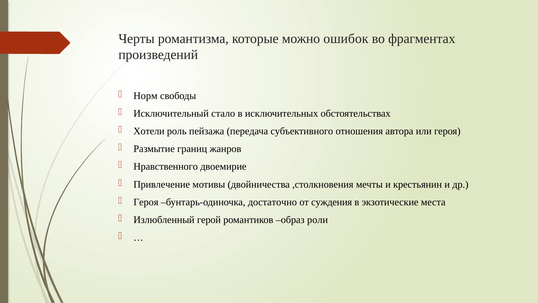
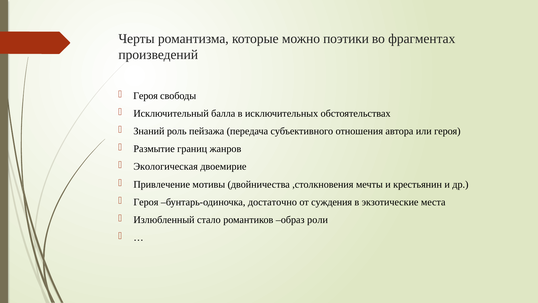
ошибок: ошибок -> поэтики (346, 39)
Норм: Норм -> Героя (146, 96)
стало: стало -> балла (223, 113)
Хотели: Хотели -> Знаний (149, 131)
Нравственного: Нравственного -> Экологическая (166, 166)
герой: герой -> стало (209, 220)
